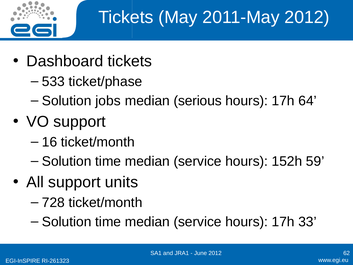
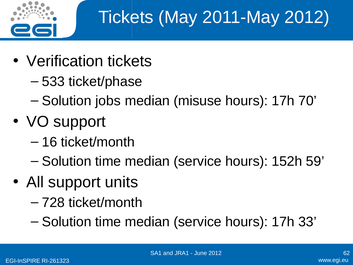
Dashboard: Dashboard -> Verification (65, 61)
serious: serious -> misuse (198, 101)
64: 64 -> 70 (308, 101)
